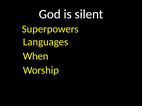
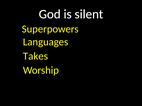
When: When -> Takes (35, 56)
